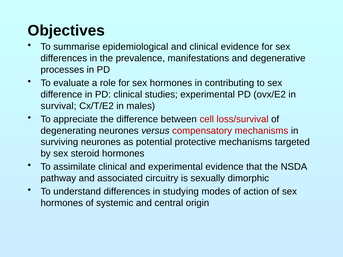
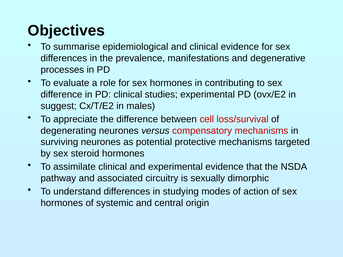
survival: survival -> suggest (59, 106)
